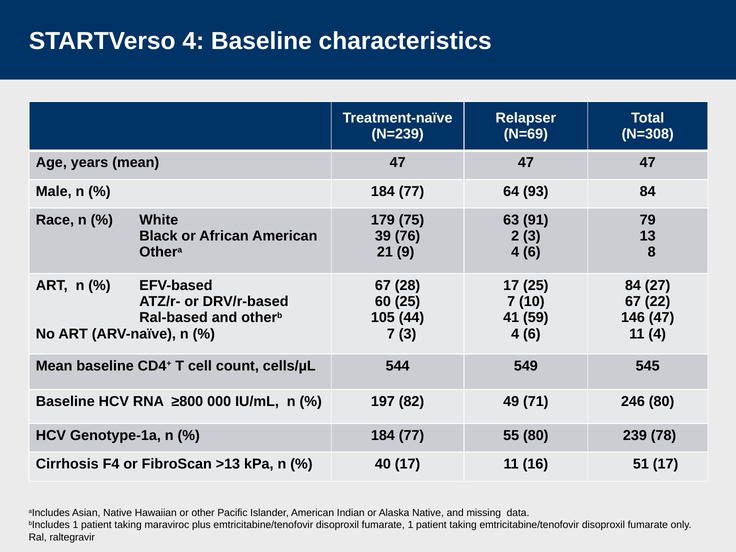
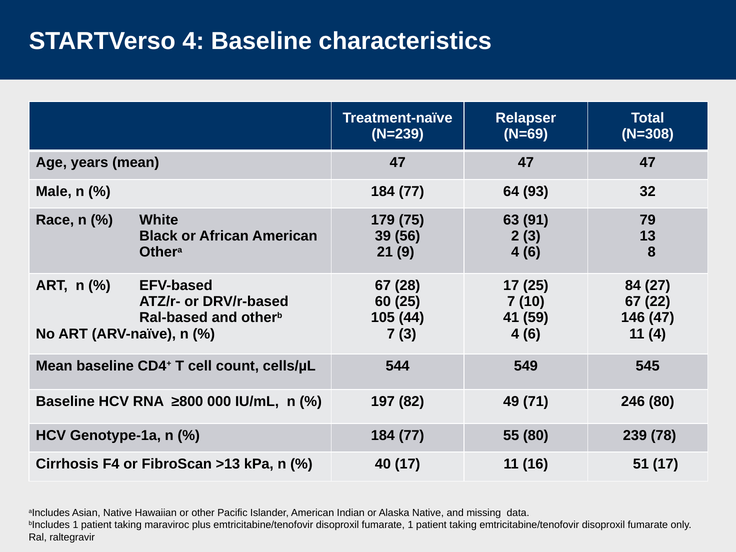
93 84: 84 -> 32 (648, 191)
76: 76 -> 56 (408, 236)
